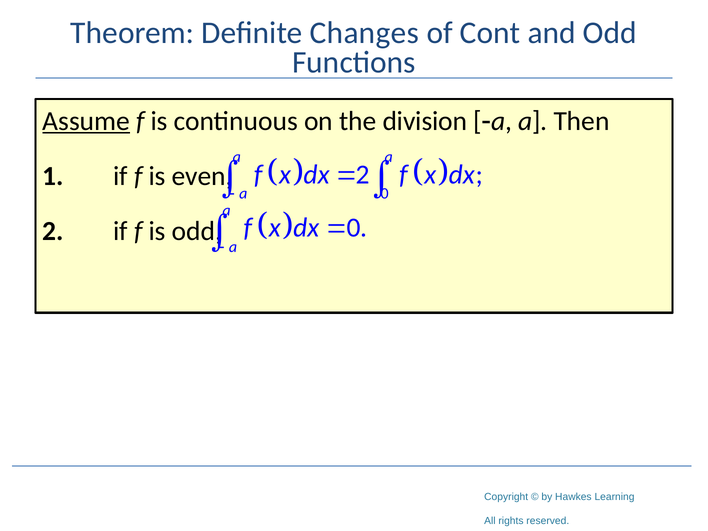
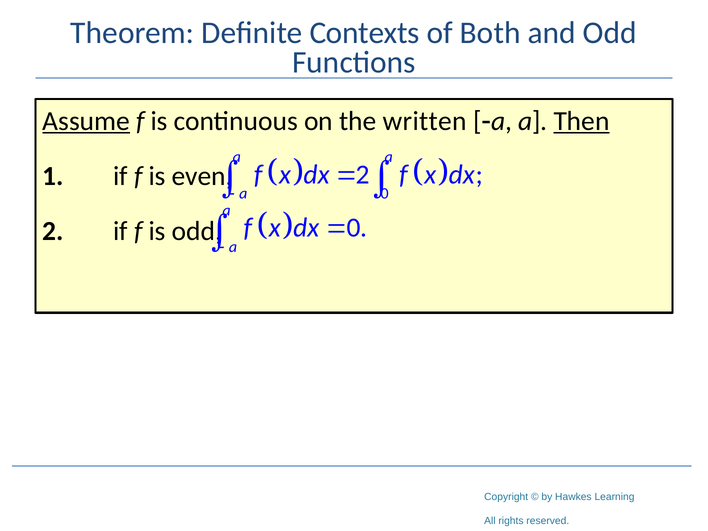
Changes: Changes -> Contexts (365, 33)
Cont: Cont -> Both (490, 33)
division: division -> written (425, 121)
Then underline: none -> present (582, 121)
